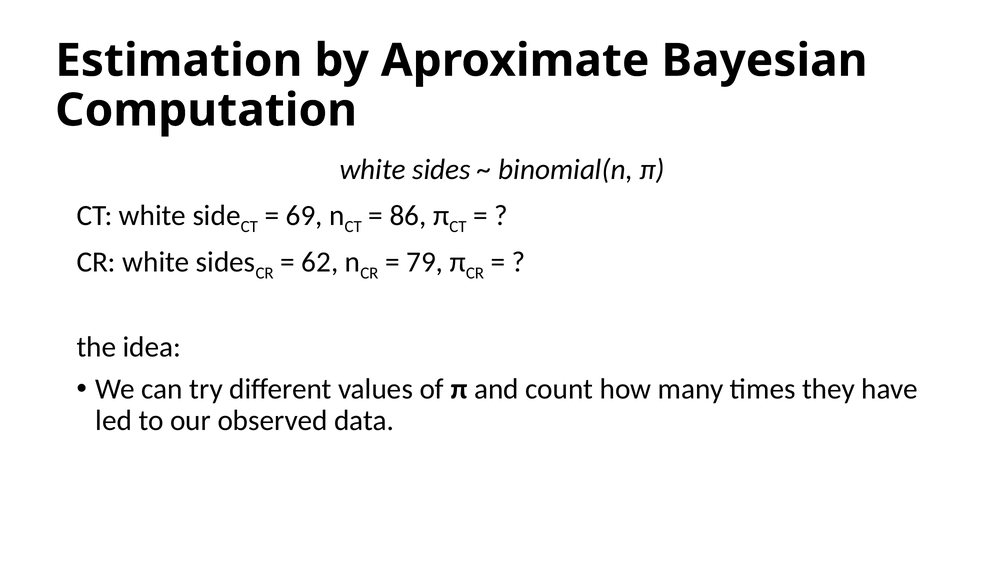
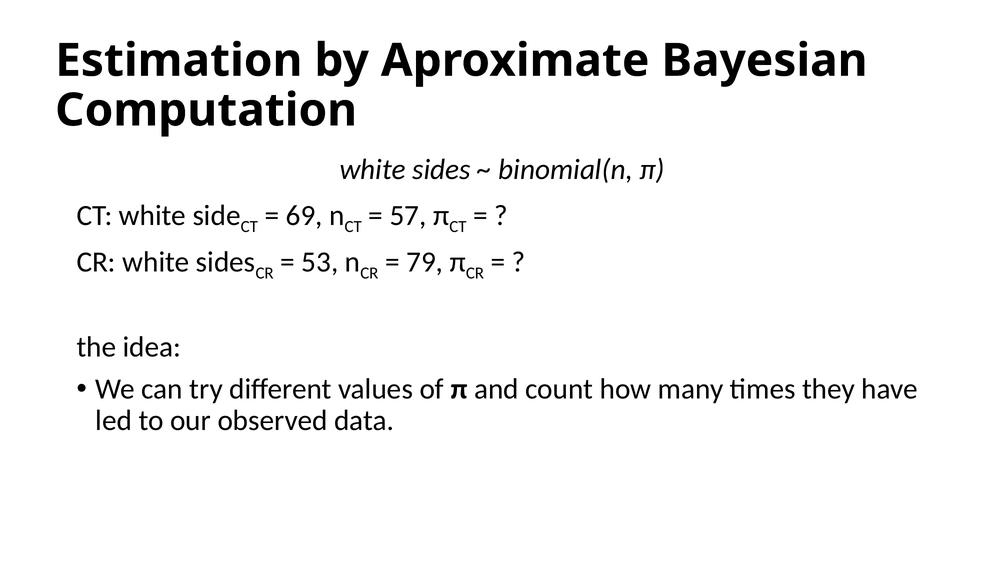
86: 86 -> 57 (408, 215)
62: 62 -> 53 (320, 262)
